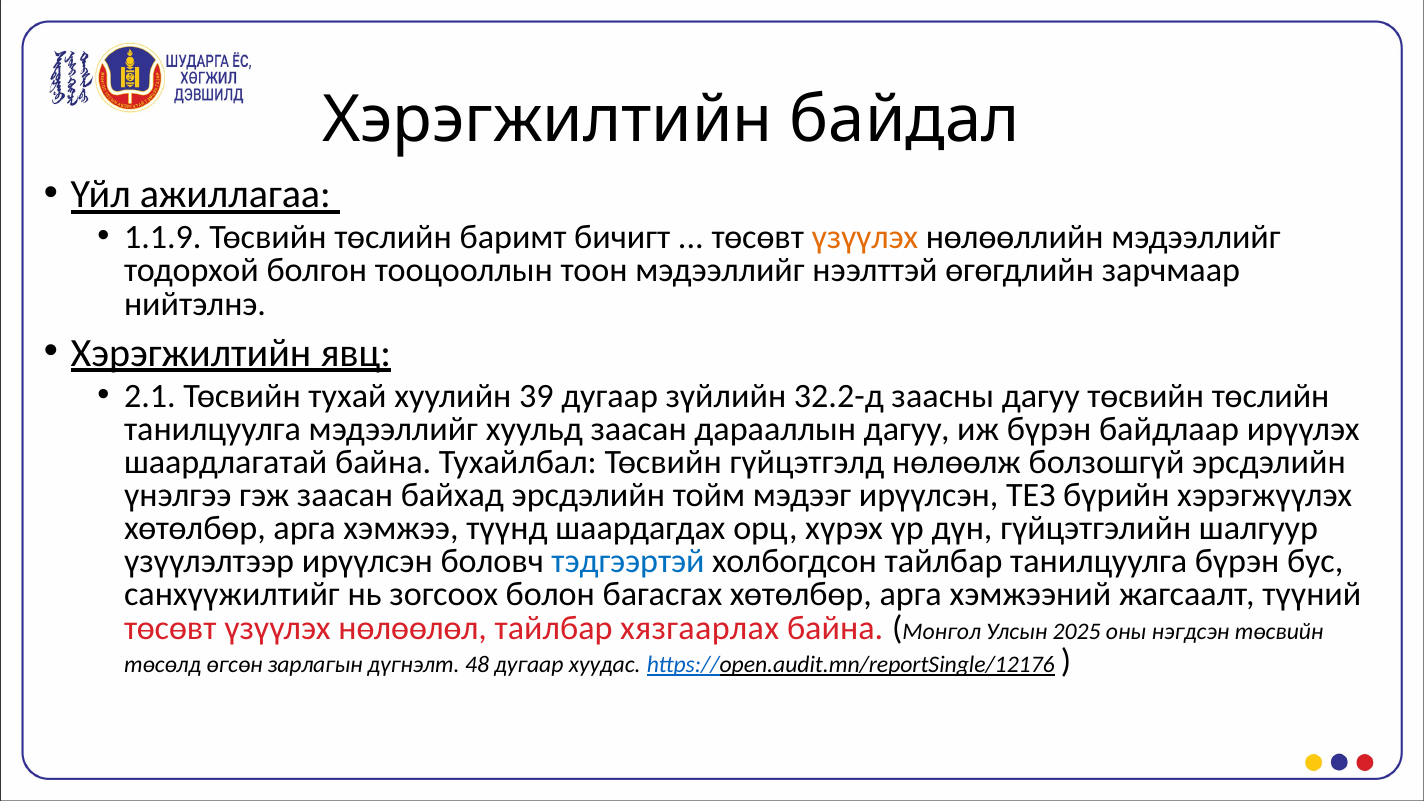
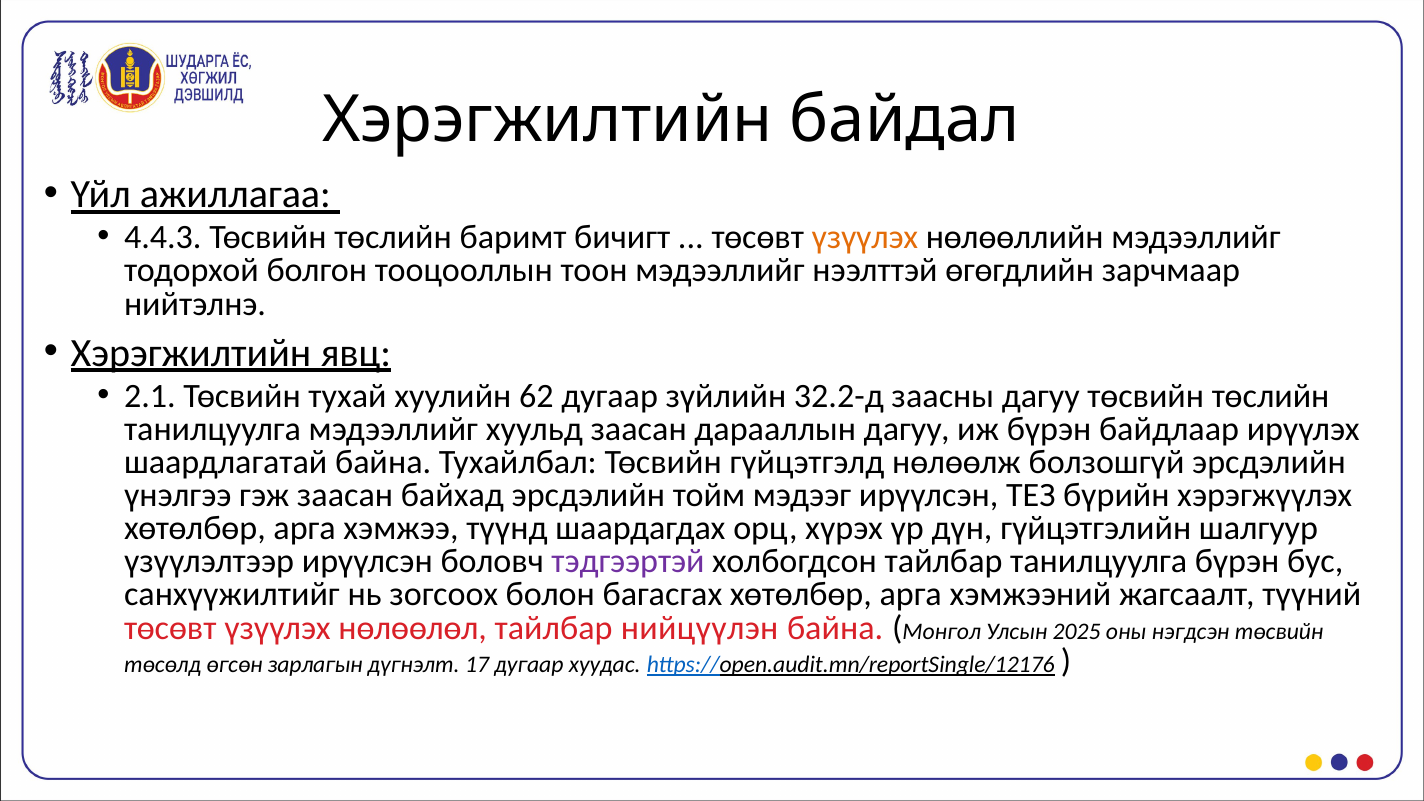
1.1.9: 1.1.9 -> 4.4.3 (163, 238)
39: 39 -> 62 (536, 396)
тэдгээртэй colour: blue -> purple (628, 562)
хязгаарлах: хязгаарлах -> нийцүүлэн (700, 628)
48: 48 -> 17 (477, 664)
